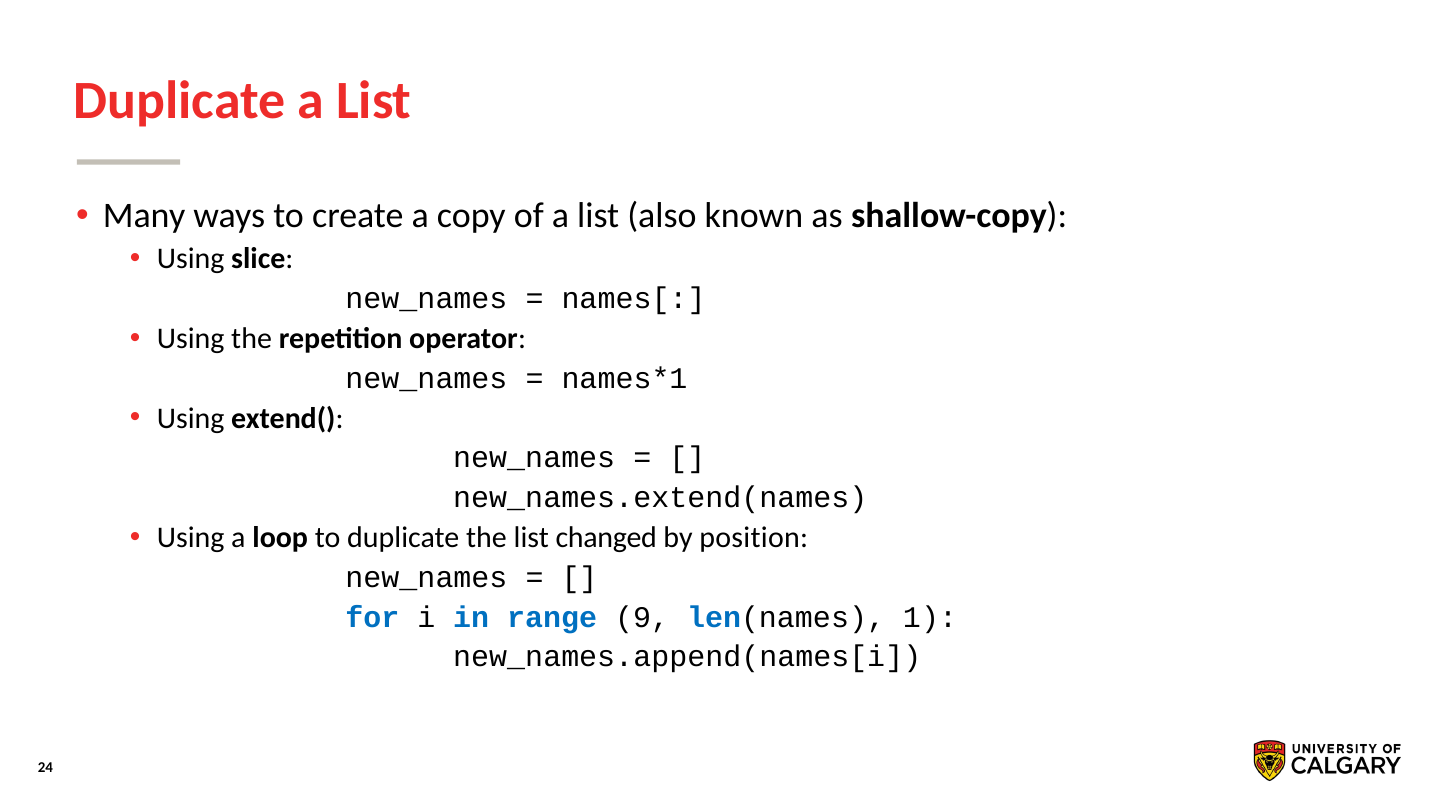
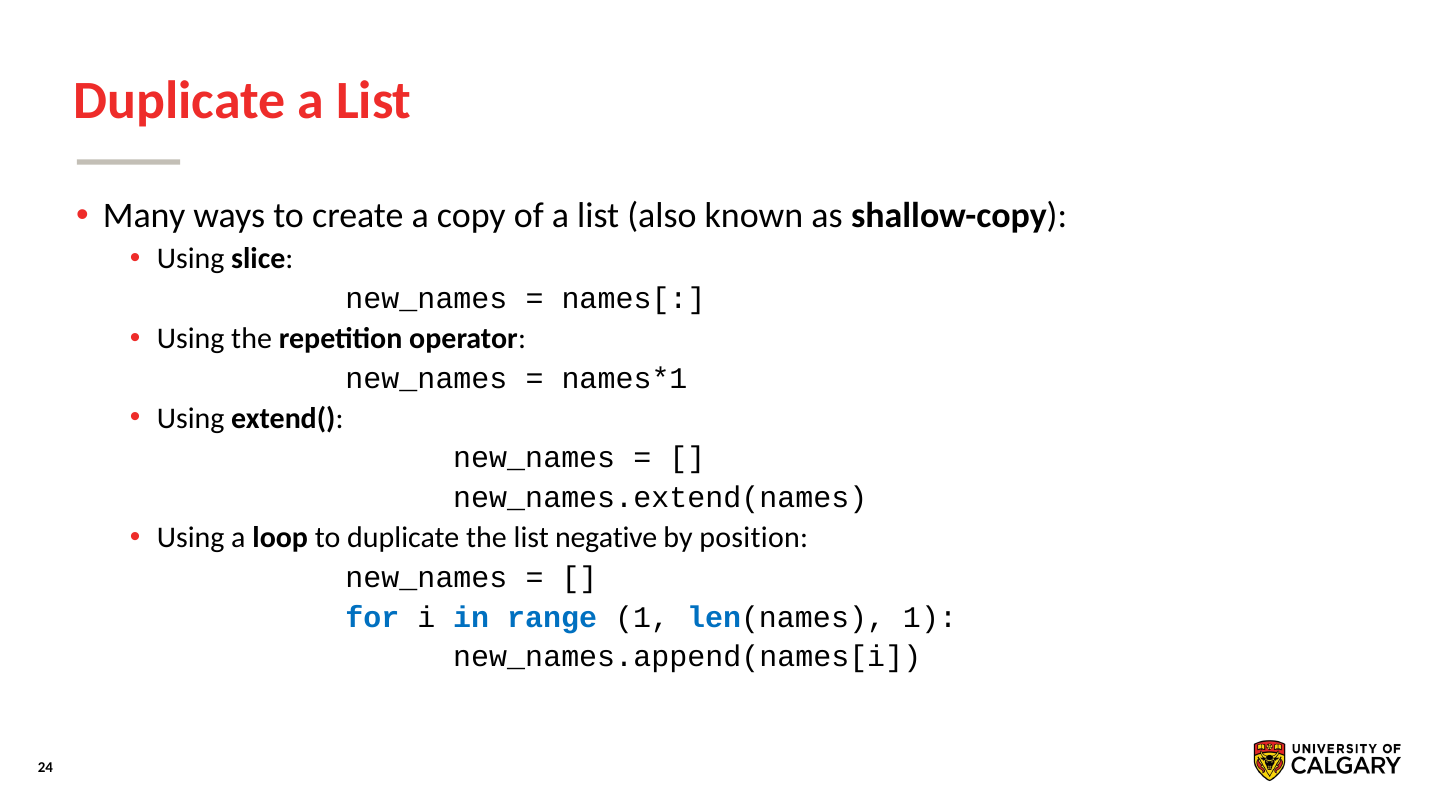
changed: changed -> negative (606, 538)
range 9: 9 -> 1 (642, 617)
